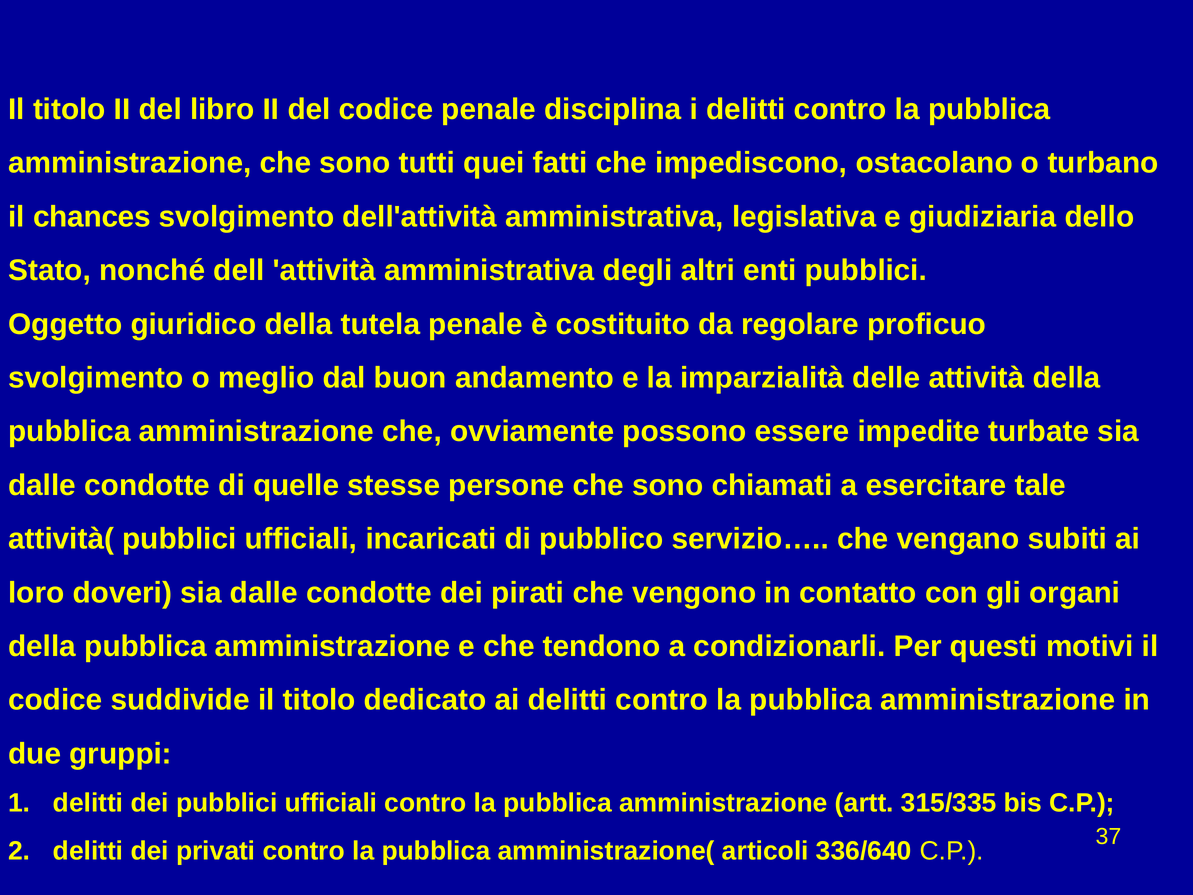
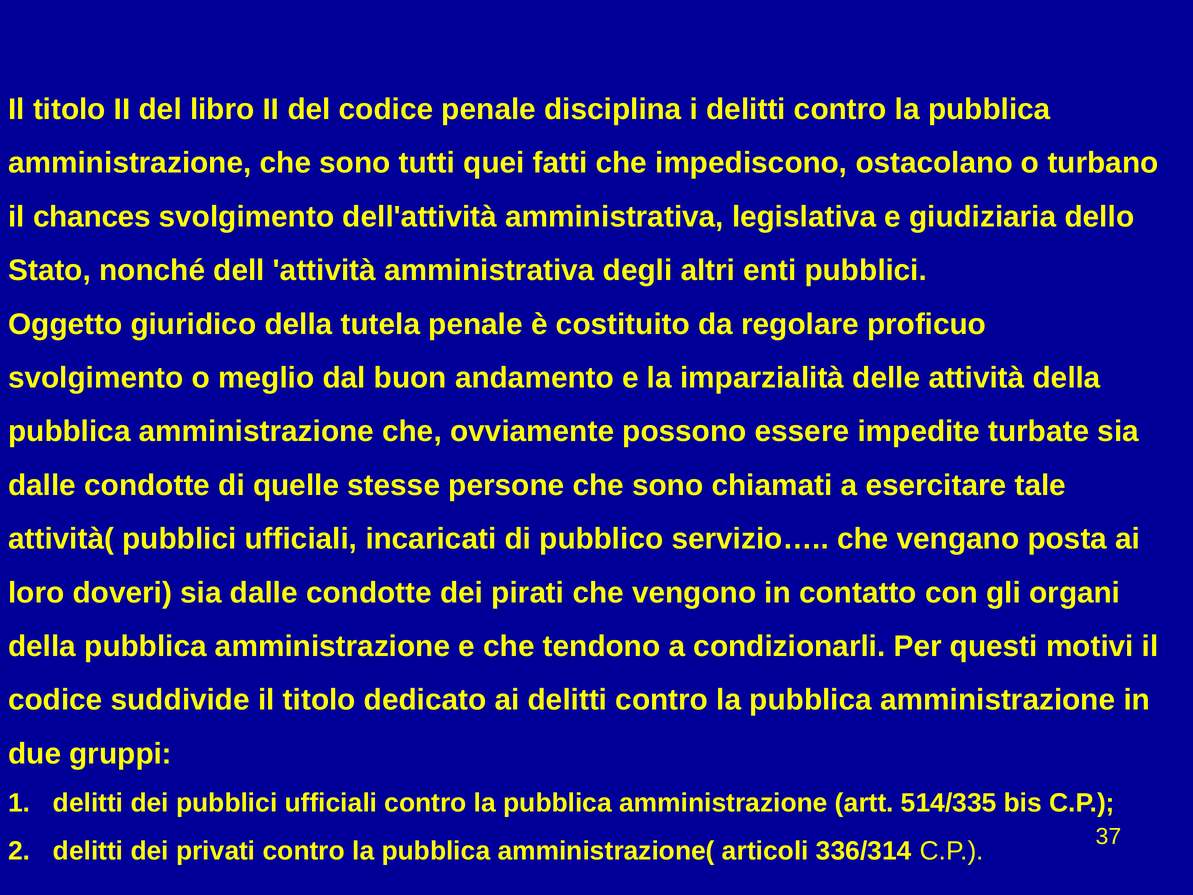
subiti: subiti -> posta (1067, 539)
315/335: 315/335 -> 514/335 (949, 803)
336/640: 336/640 -> 336/314 (864, 851)
